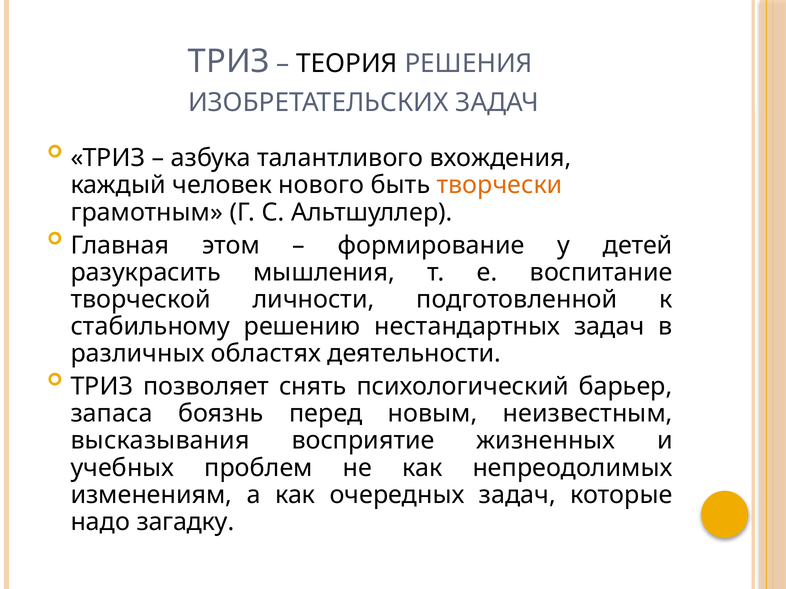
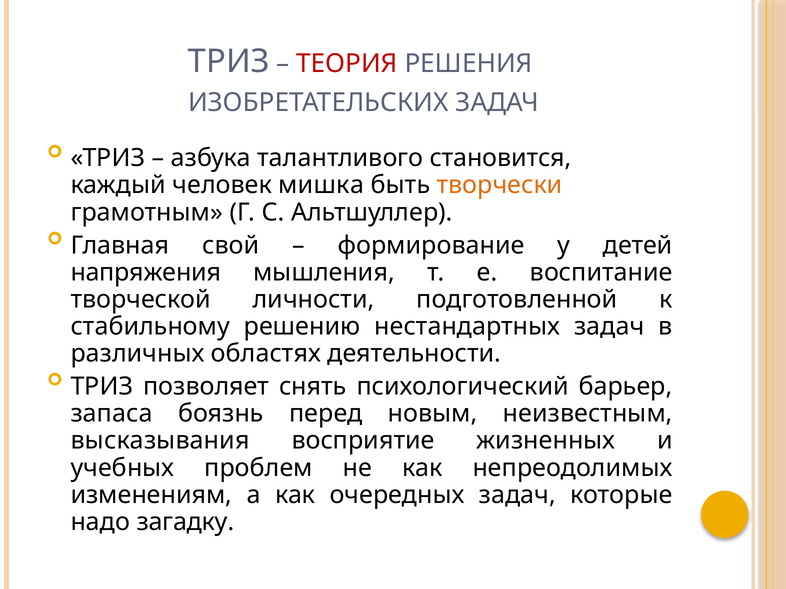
ТЕОРИЯ colour: black -> red (347, 63)
вхождения: вхождения -> становится (501, 158)
нового: нового -> мишка (321, 185)
этом: этом -> свой (231, 245)
разукрасить: разукрасить -> напряжения (146, 273)
